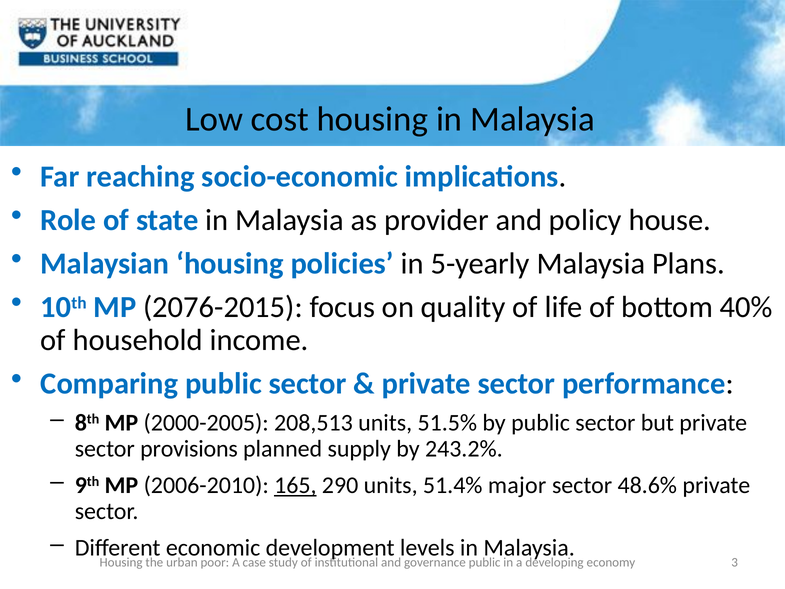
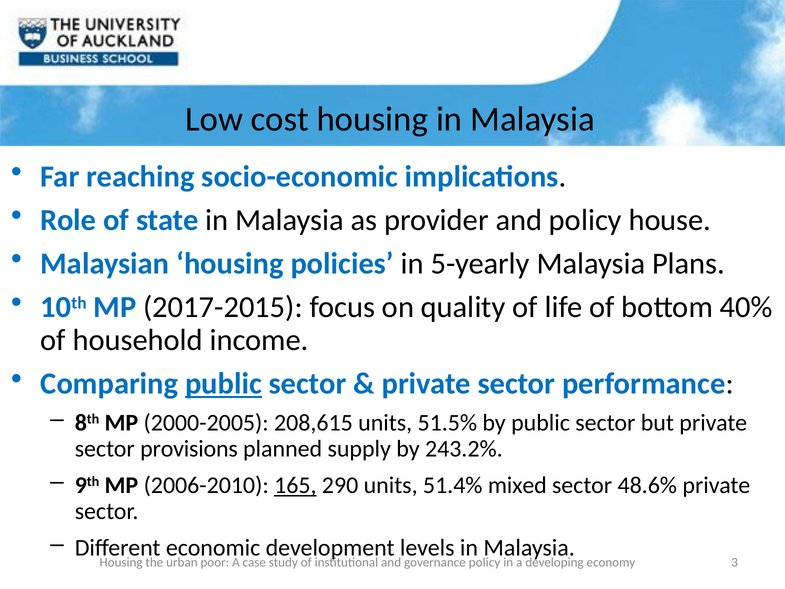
2076-2015: 2076-2015 -> 2017-2015 (223, 307)
public underline: none -> present (223, 384)
208,513: 208,513 -> 208,615 (313, 423)
major: major -> mixed (517, 485)
governance public: public -> policy (485, 562)
